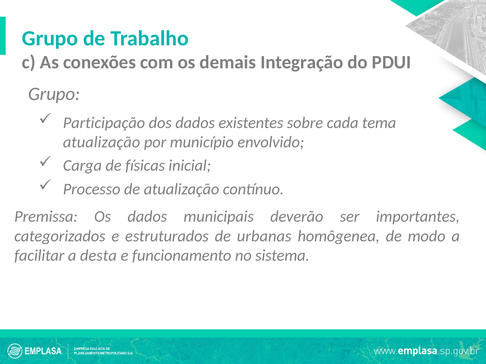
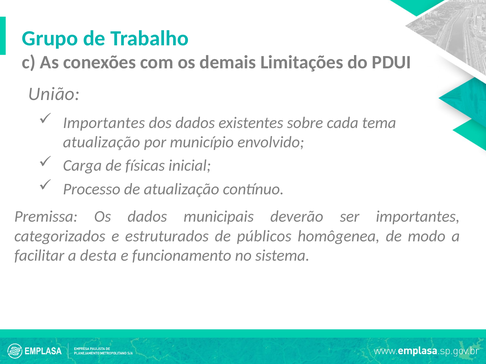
Integração: Integração -> Limitações (302, 62)
Grupo: Grupo -> União (54, 94)
Participação: Participação -> Importantes (104, 123)
urbanas: urbanas -> públicos (264, 236)
